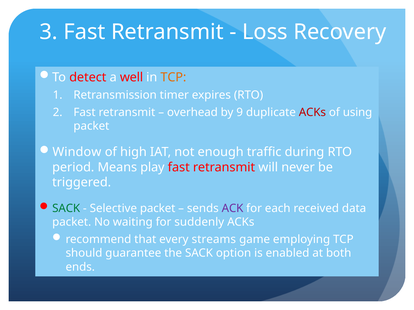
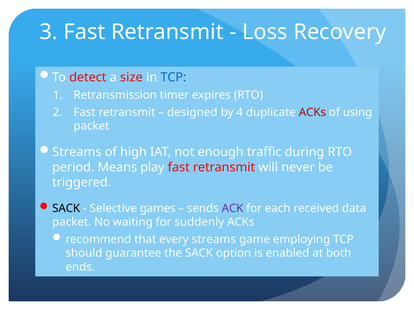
well: well -> size (131, 77)
TCP colour: orange -> blue (173, 77)
overhead: overhead -> designed (192, 112)
9: 9 -> 4 (240, 112)
Window: Window -> Streams (77, 152)
SACK colour: green -> black (66, 209)
Selective packet: packet -> games (158, 209)
